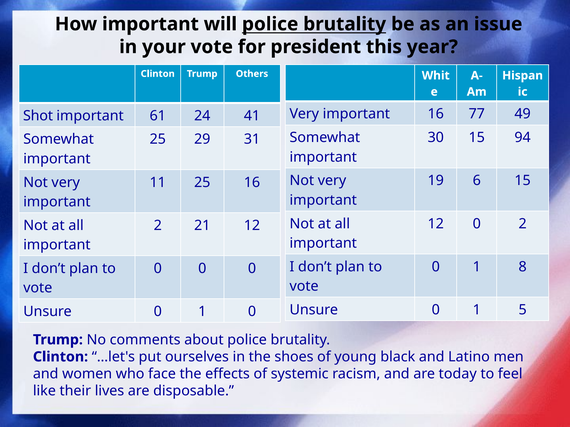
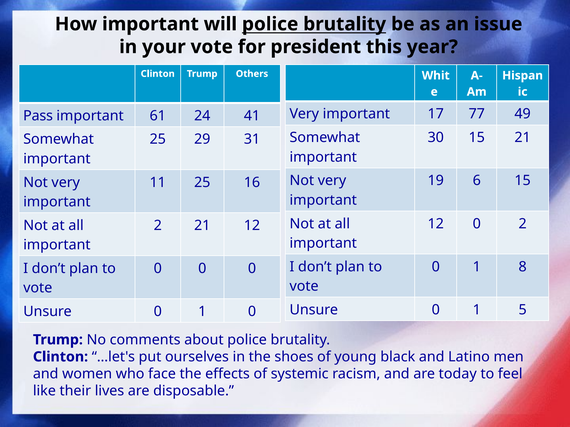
important 16: 16 -> 17 (436, 114)
Shot: Shot -> Pass (38, 116)
15 94: 94 -> 21 (523, 138)
